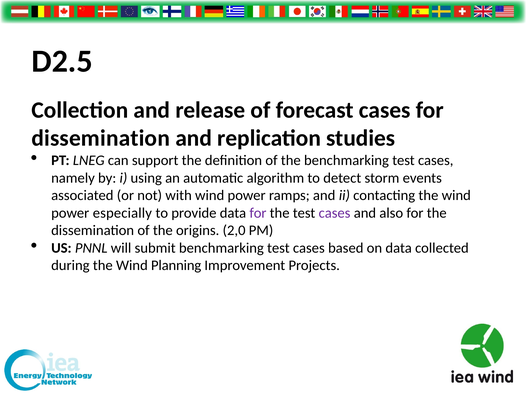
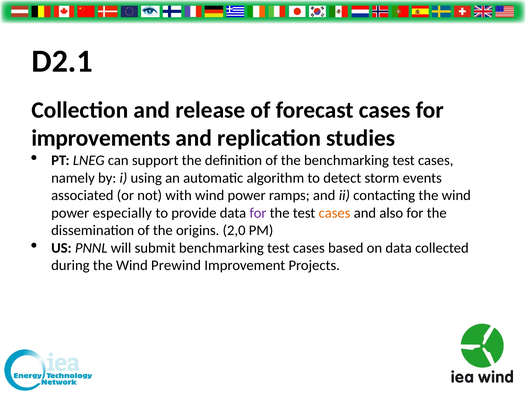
D2.5: D2.5 -> D2.1 (62, 61)
dissemination: dissemination -> improvements (101, 138)
cases colour: purple -> orange (335, 213)
Planning: Planning -> Prewind (176, 266)
